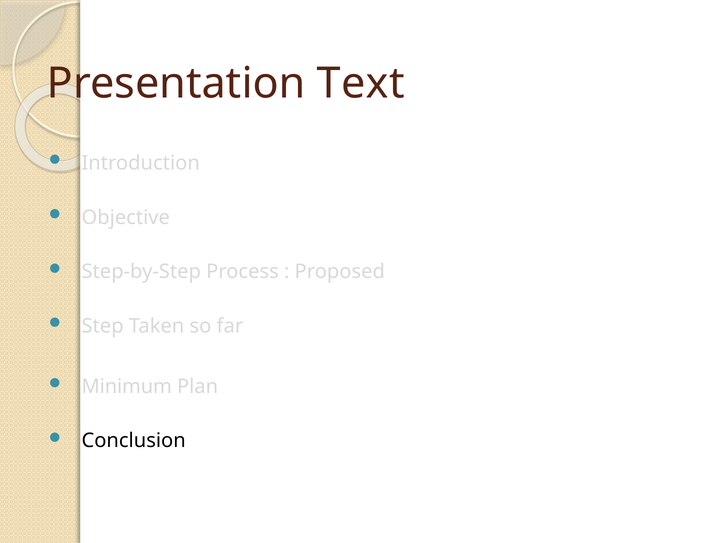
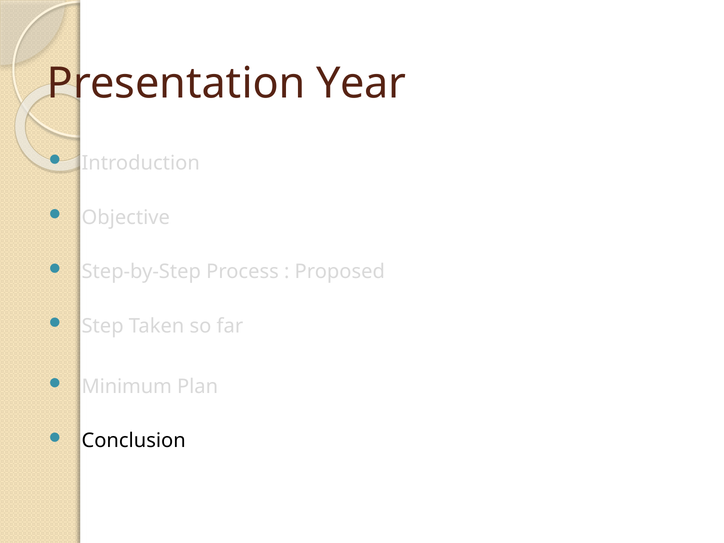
Text: Text -> Year (361, 83)
